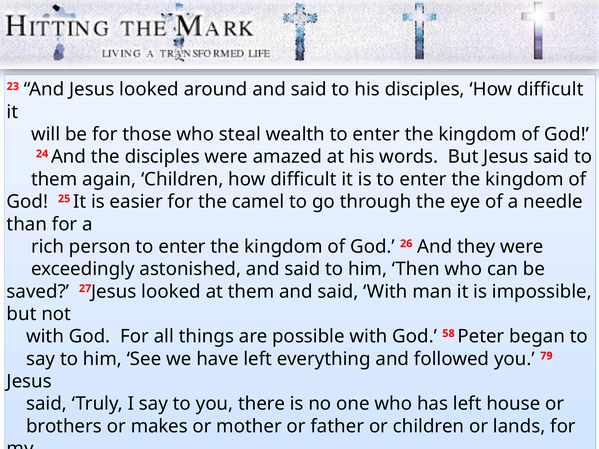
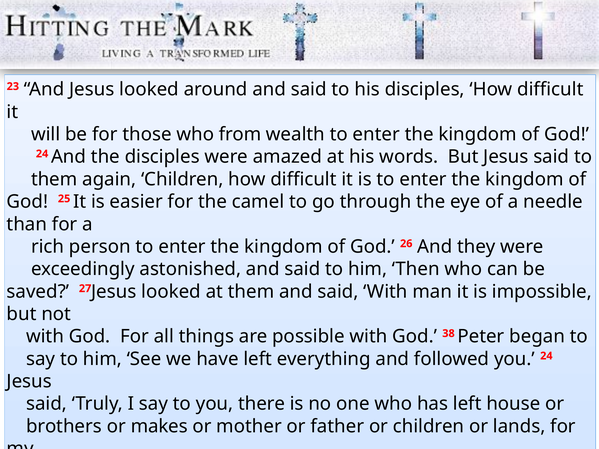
steal: steal -> from (240, 134)
58: 58 -> 38 (449, 334)
you 79: 79 -> 24 (546, 356)
